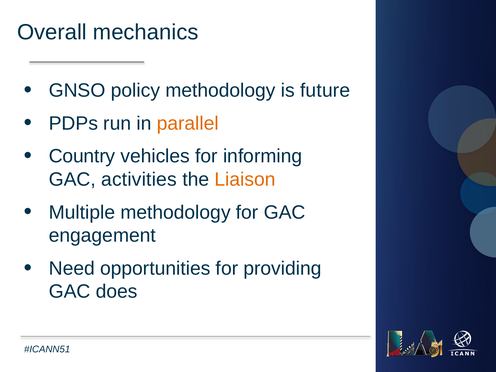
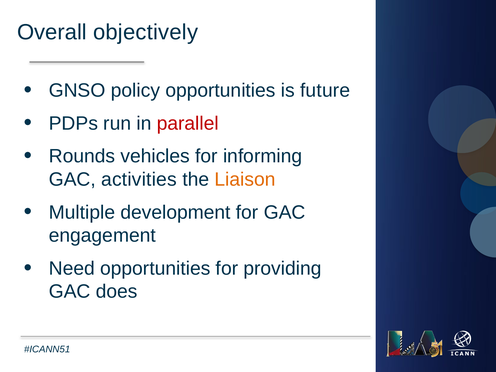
mechanics: mechanics -> objectively (146, 32)
policy methodology: methodology -> opportunities (220, 90)
parallel colour: orange -> red (188, 123)
Country: Country -> Rounds (82, 156)
Multiple methodology: methodology -> development (176, 212)
